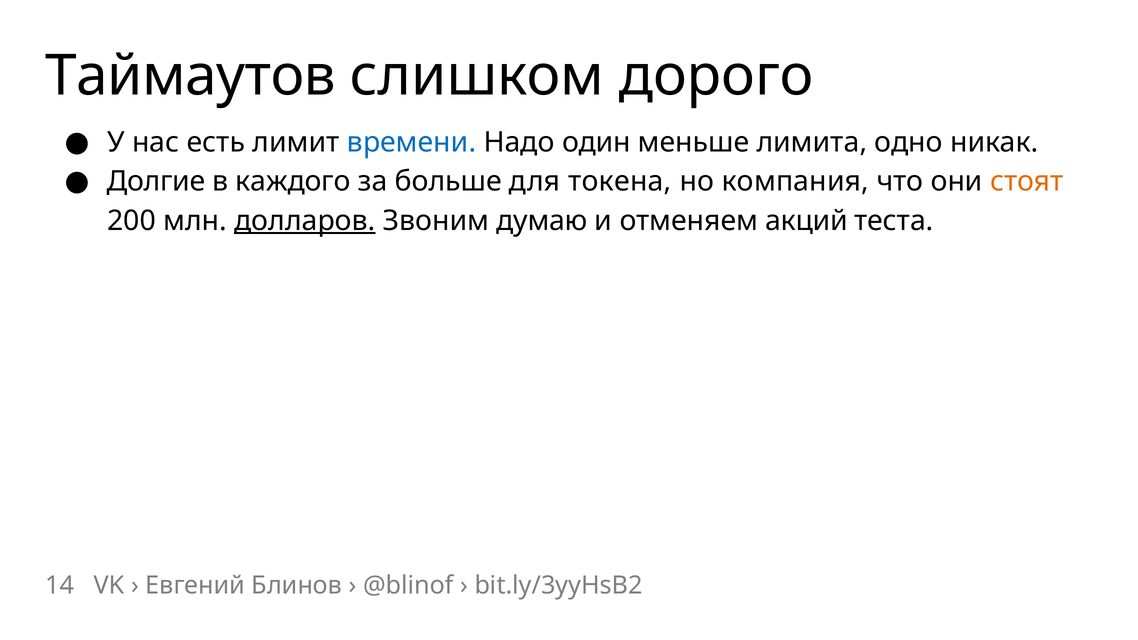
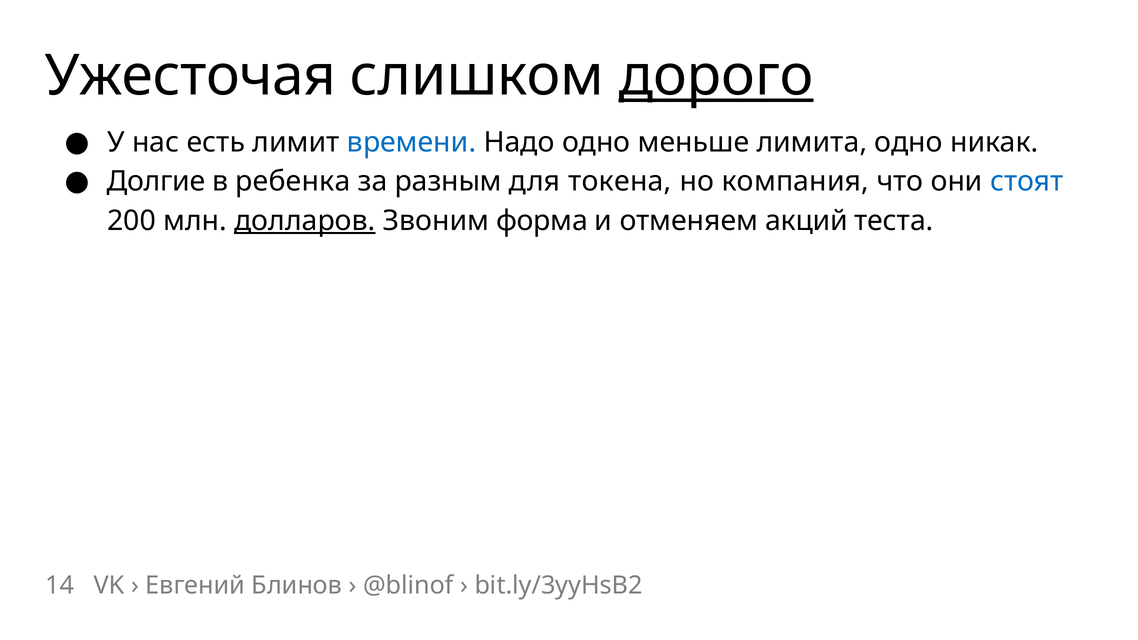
Таймаутов: Таймаутов -> Ужесточая (191, 76)
дорого underline: none -> present (716, 76)
Надо один: один -> одно (596, 142)
каждого: каждого -> ребенка (293, 181)
больше: больше -> разным (448, 181)
стоят colour: orange -> blue (1027, 181)
думаю: думаю -> форма (542, 221)
